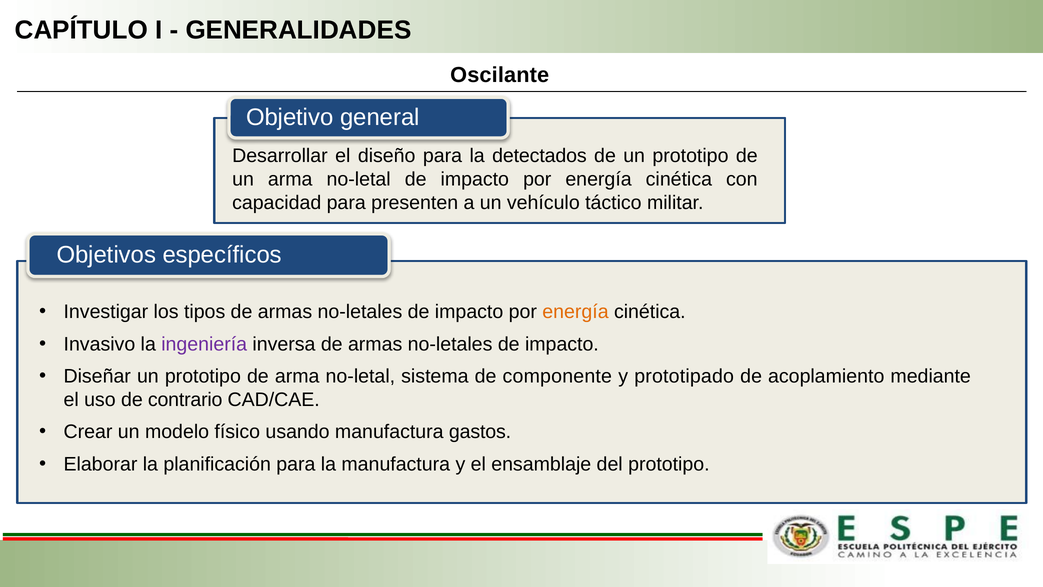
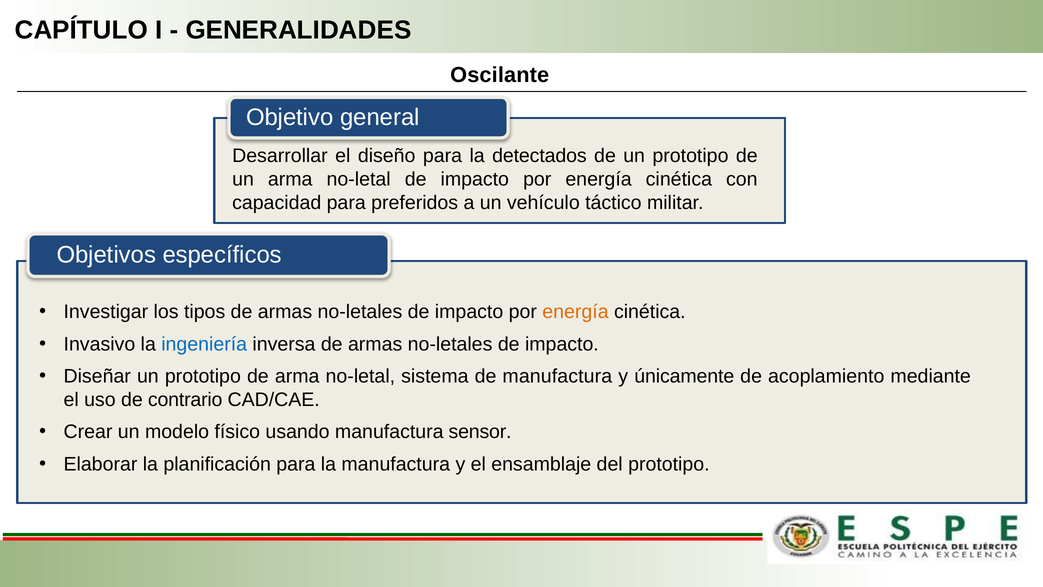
presenten: presenten -> preferidos (415, 203)
ingeniería colour: purple -> blue (204, 344)
de componente: componente -> manufactura (557, 376)
prototipado: prototipado -> únicamente (684, 376)
gastos: gastos -> sensor (480, 432)
